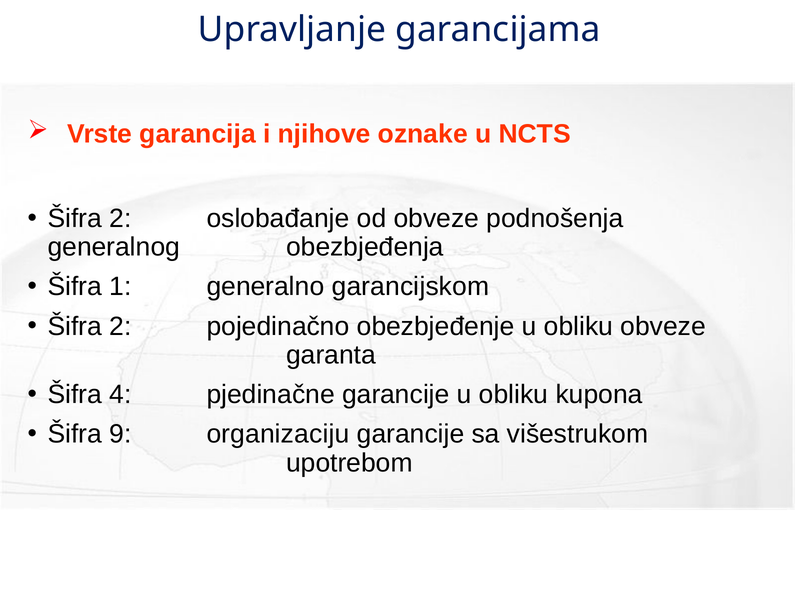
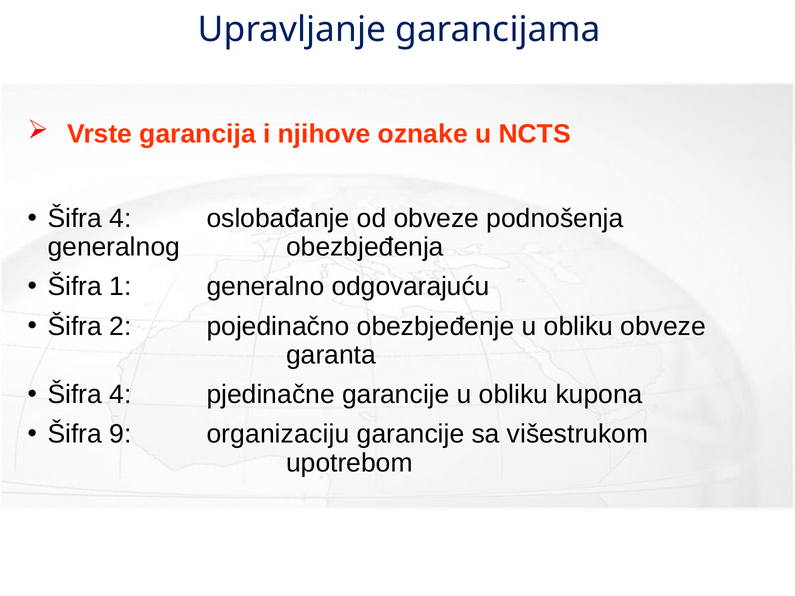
2: 2 -> 4 (120, 219)
garancijskom: garancijskom -> odgovarajuću (411, 287)
